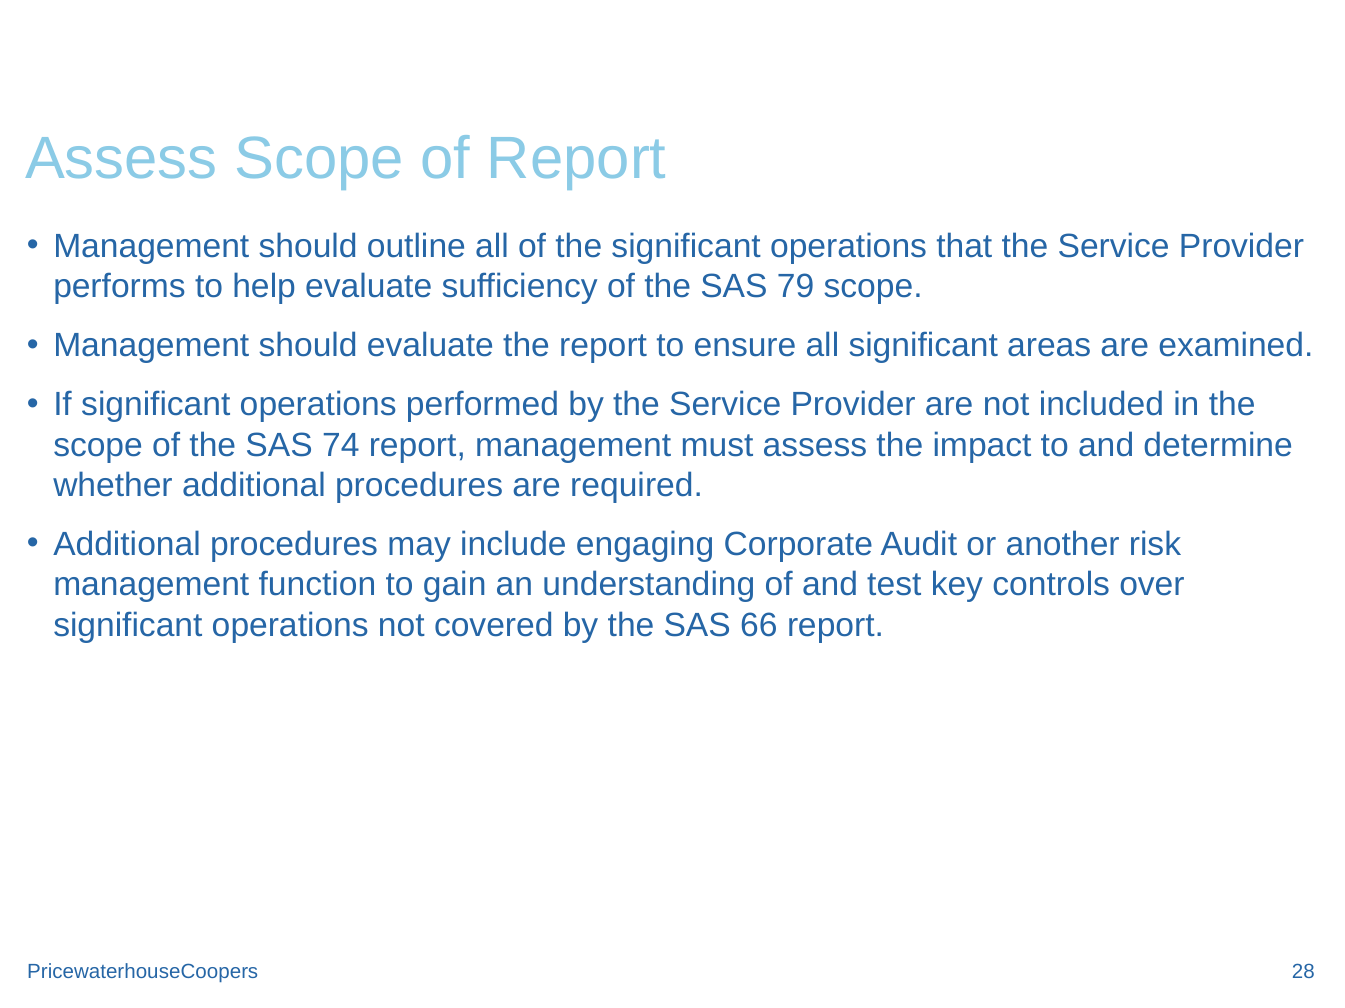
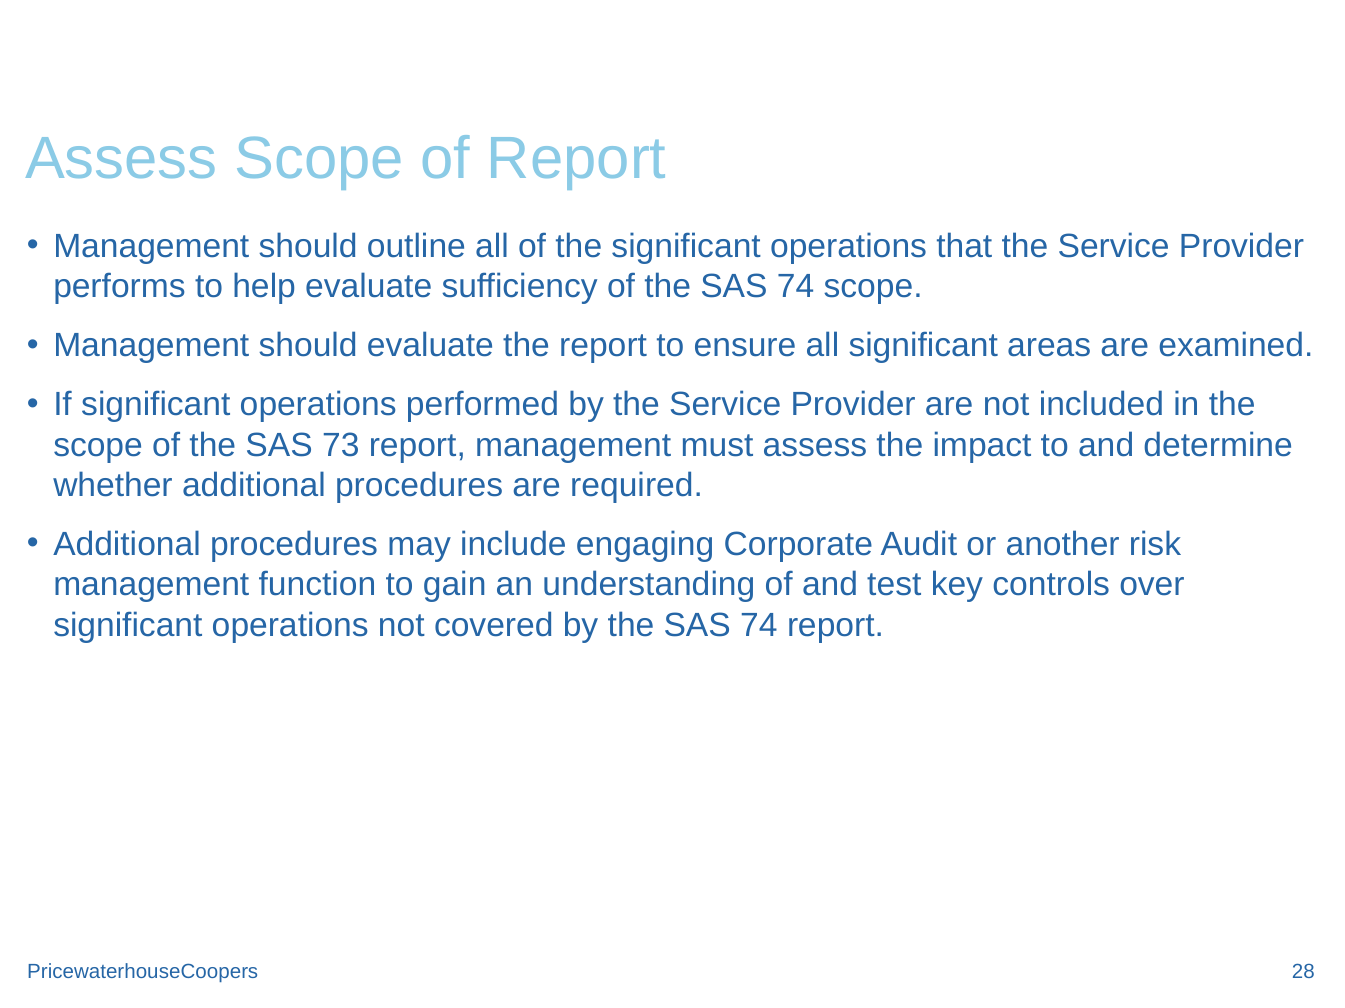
of the SAS 79: 79 -> 74 (796, 287)
74: 74 -> 73 (341, 445)
by the SAS 66: 66 -> 74 (759, 626)
